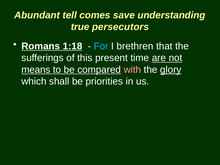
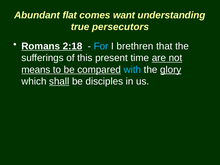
tell: tell -> flat (70, 15)
save: save -> want (124, 15)
1:18: 1:18 -> 2:18 (73, 46)
with colour: pink -> light blue (132, 70)
shall underline: none -> present (59, 81)
priorities: priorities -> disciples (104, 81)
